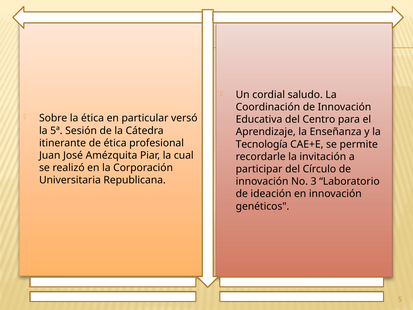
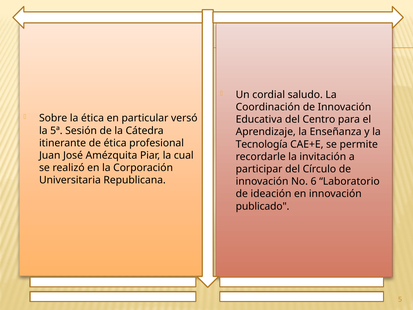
3: 3 -> 6 (314, 181)
genéticos: genéticos -> publicado (263, 206)
